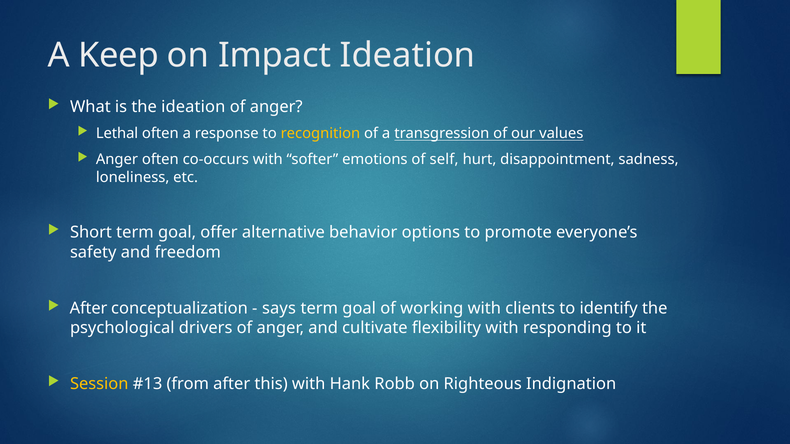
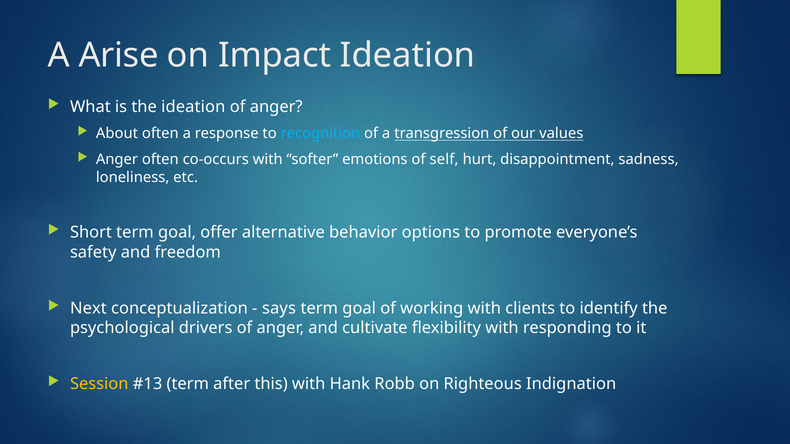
Keep: Keep -> Arise (119, 55)
Lethal: Lethal -> About (117, 134)
recognition colour: yellow -> light blue (320, 134)
After: After -> Next (88, 308)
from: from -> term (188, 384)
